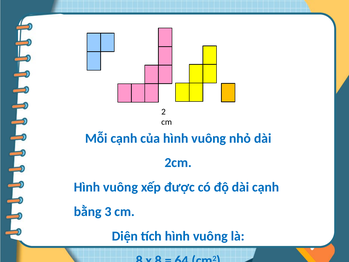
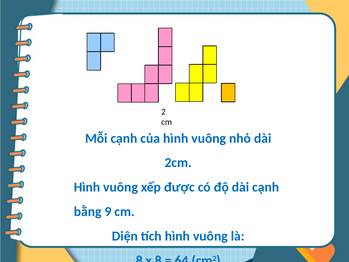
3: 3 -> 9 (108, 211)
